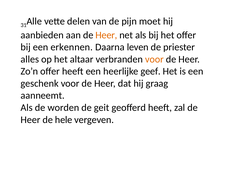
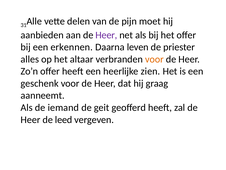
Heer colour: orange -> purple (106, 35)
geef: geef -> zien (150, 71)
worden: worden -> iemand (63, 107)
hele: hele -> leed (64, 119)
